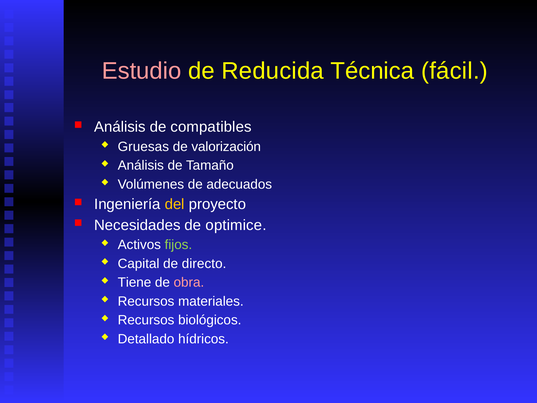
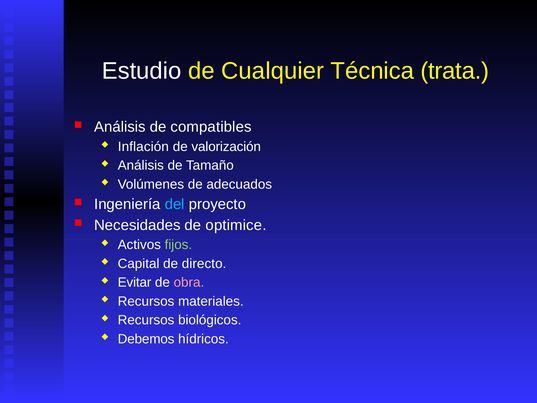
Estudio colour: pink -> white (142, 71)
Reducida: Reducida -> Cualquier (273, 71)
fácil: fácil -> trata (455, 71)
Gruesas: Gruesas -> Inflación (143, 147)
del colour: yellow -> light blue (175, 204)
Tiene: Tiene -> Evitar (135, 282)
Detallado: Detallado -> Debemos (146, 339)
